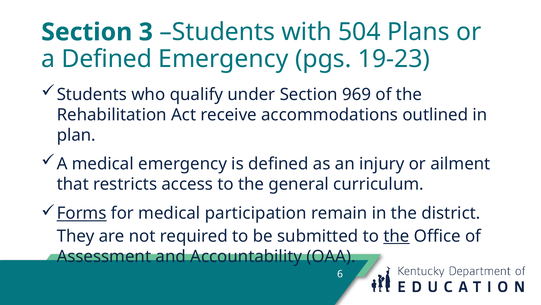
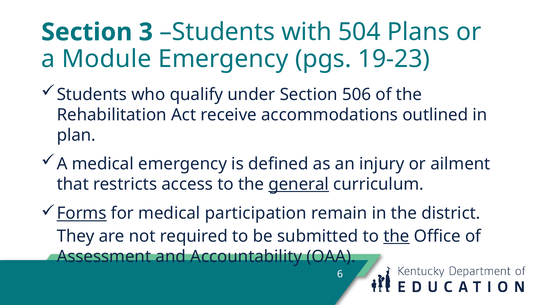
a Defined: Defined -> Module (107, 59)
969: 969 -> 506 (357, 94)
general underline: none -> present (299, 184)
